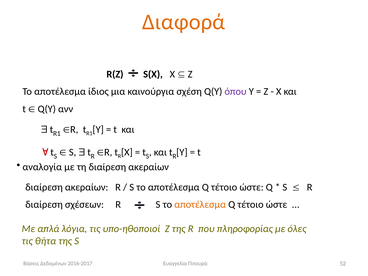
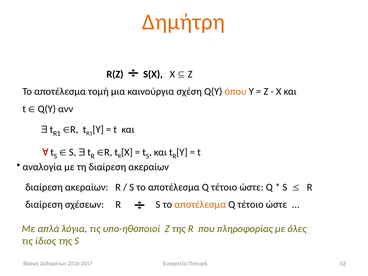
Διαφορά: Διαφορά -> Δημήτρη (184, 22)
ίδιος: ίδιος -> τομή (98, 92)
όπου colour: purple -> orange (236, 92)
θήτα: θήτα -> ίδιος (45, 241)
